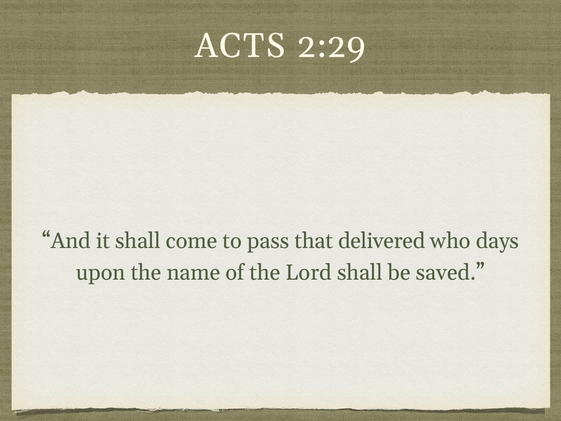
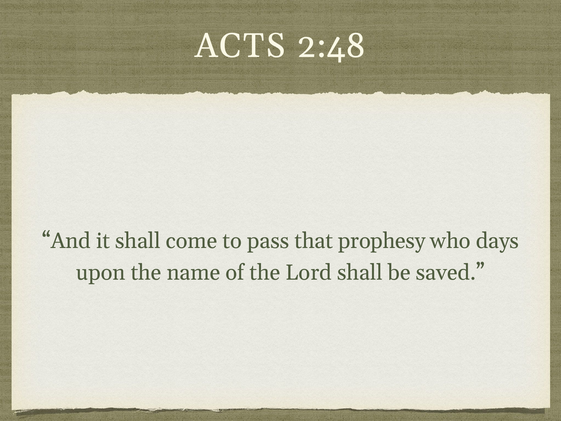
2:29: 2:29 -> 2:48 (332, 46)
delivered: delivered -> prophesy (382, 241)
